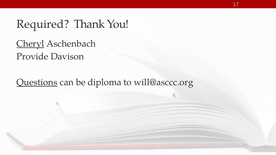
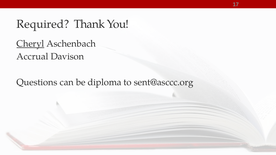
Provide: Provide -> Accrual (32, 57)
Questions underline: present -> none (37, 82)
will@asccc.org: will@asccc.org -> sent@asccc.org (164, 82)
